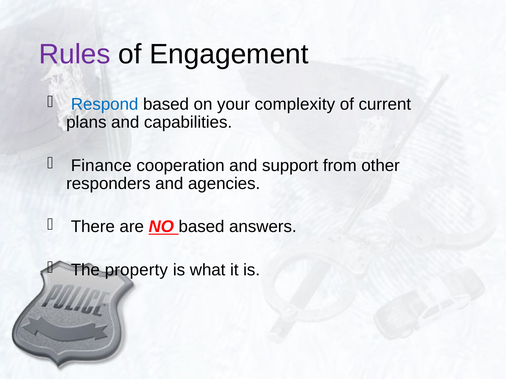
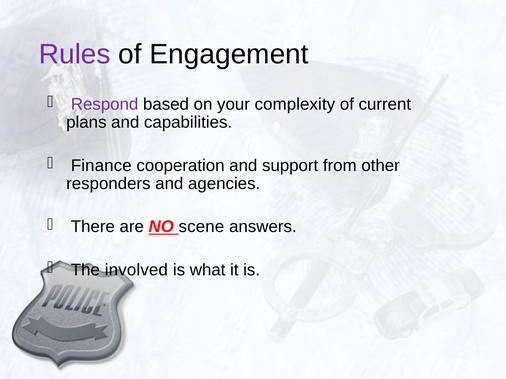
Respond colour: blue -> purple (105, 104)
NO based: based -> scene (201, 227)
property: property -> involved (136, 270)
